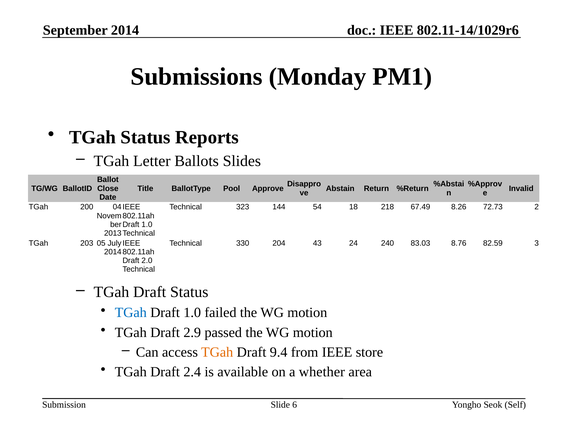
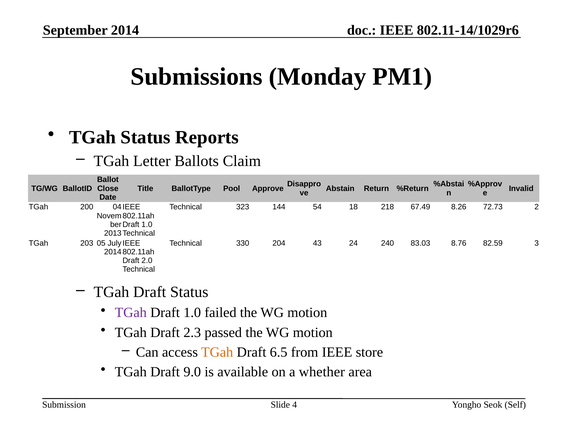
Slides: Slides -> Claim (242, 161)
TGah colour: blue -> purple (131, 313)
2.9: 2.9 -> 2.3 (192, 333)
9.4: 9.4 -> 6.5 (279, 352)
2.4: 2.4 -> 9.0 (192, 372)
6: 6 -> 4 (295, 405)
